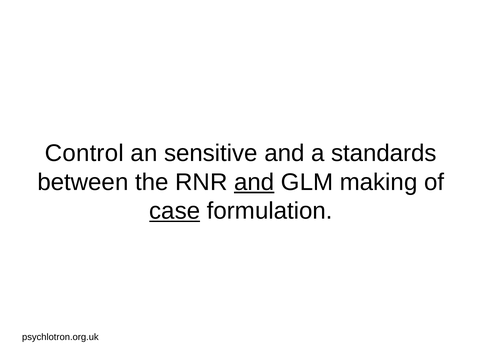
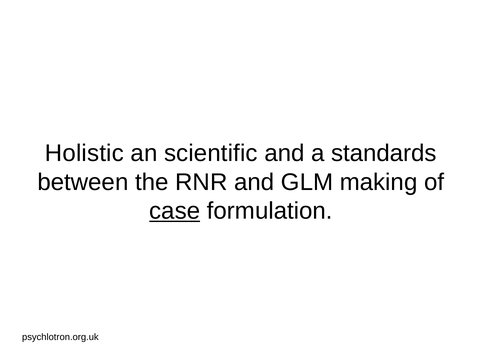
Control: Control -> Holistic (84, 153)
sensitive: sensitive -> scientific (211, 153)
and underline: present -> none (254, 182)
